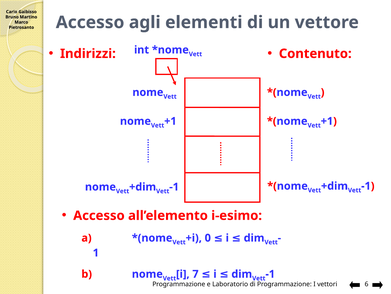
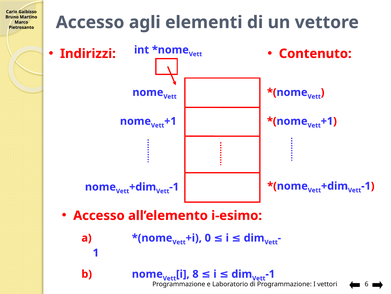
7: 7 -> 8 (195, 273)
